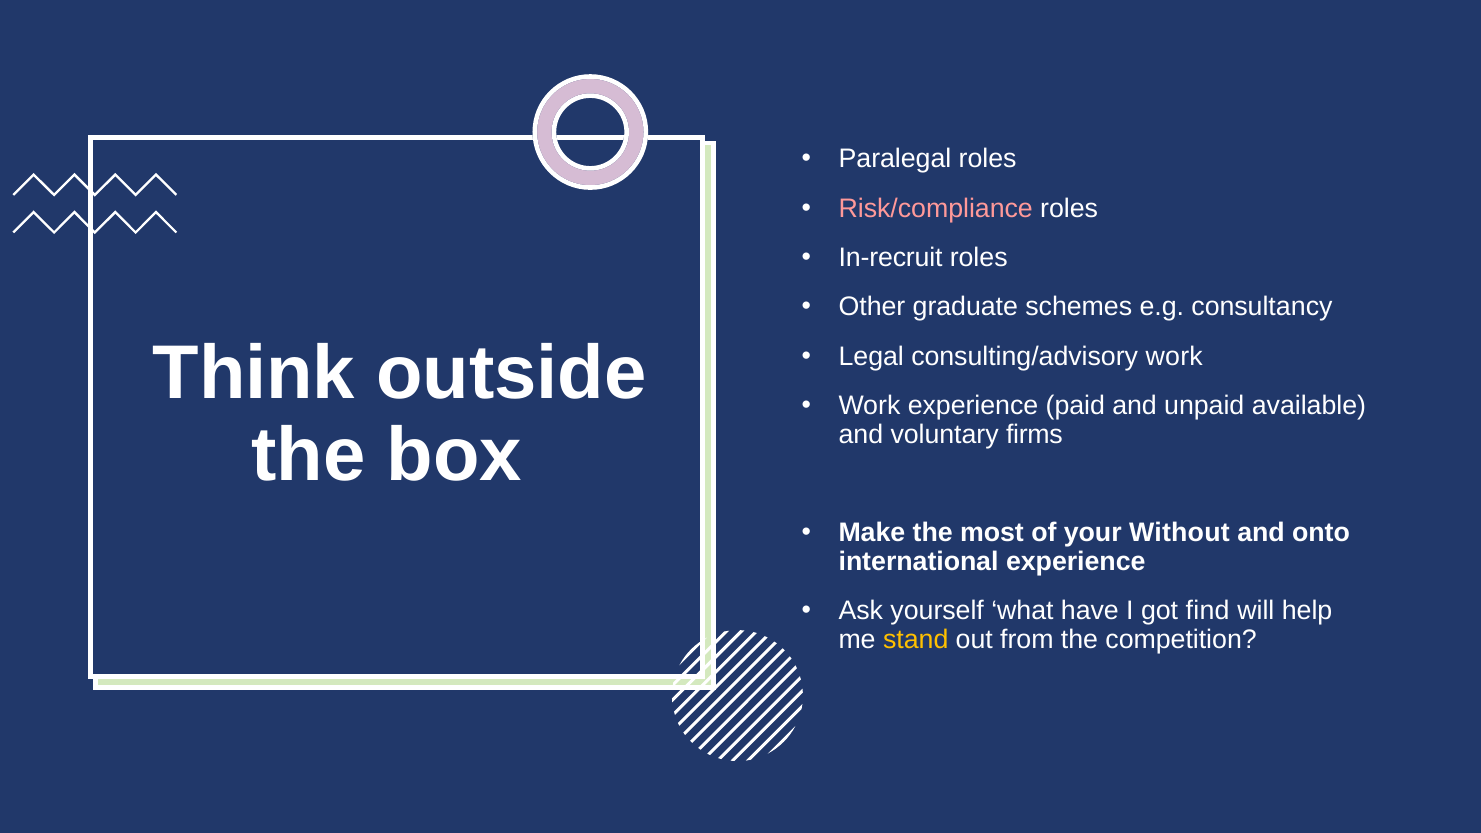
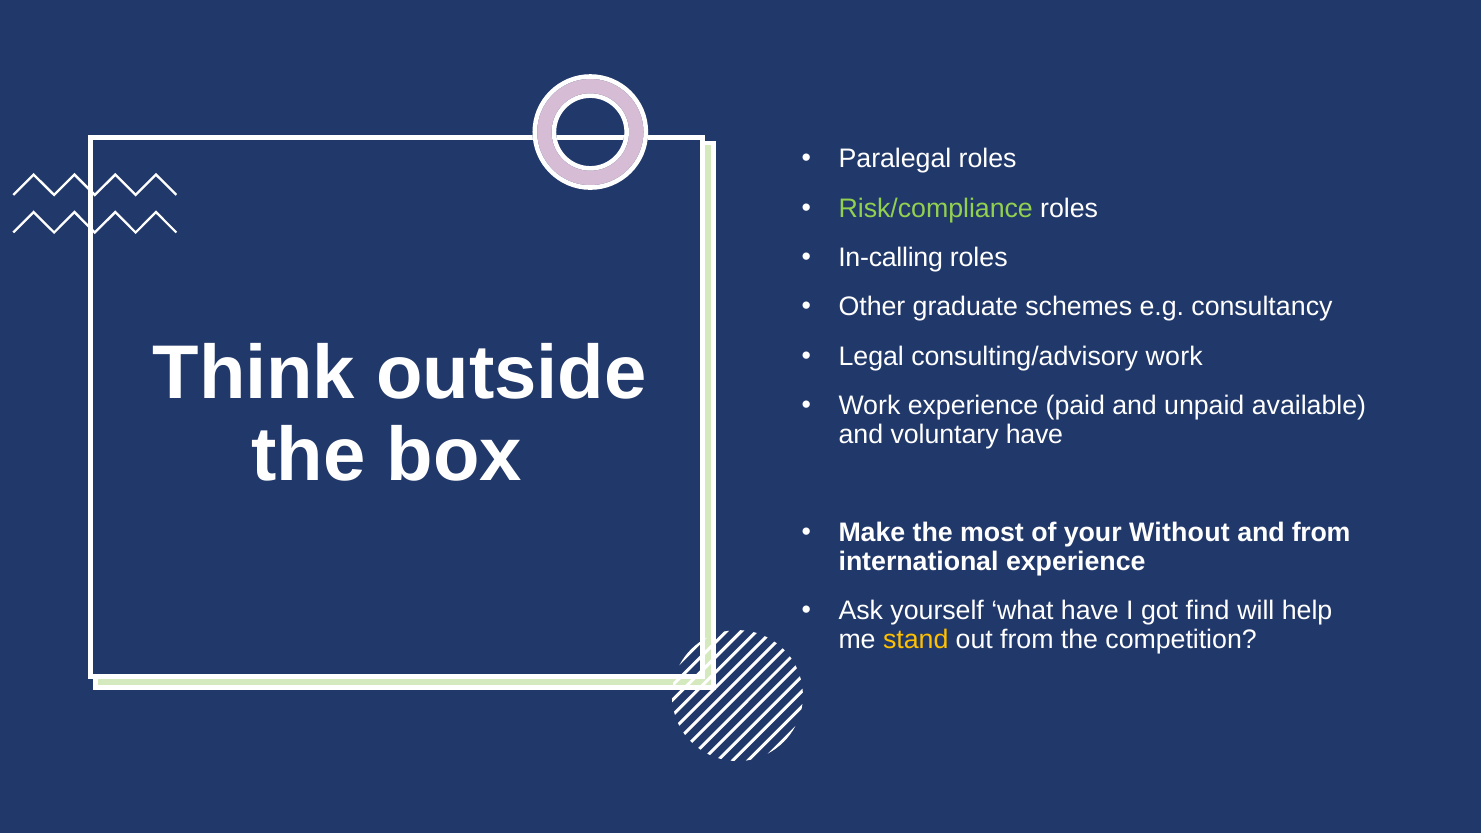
Risk/compliance colour: pink -> light green (936, 208)
In-recruit: In-recruit -> In-calling (891, 258)
voluntary firms: firms -> have (1034, 434)
and onto: onto -> from (1321, 533)
